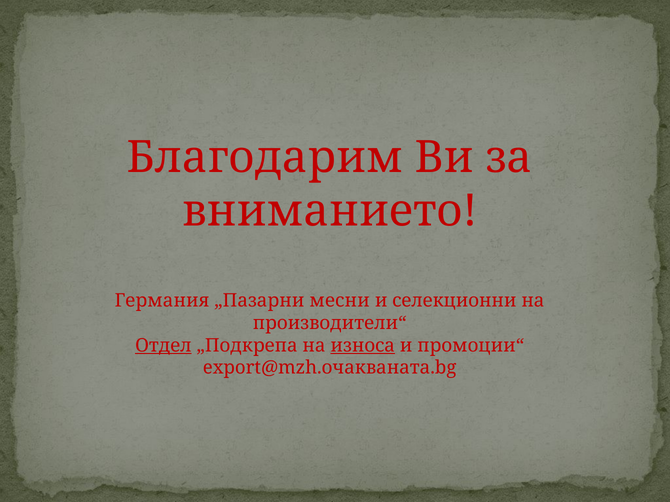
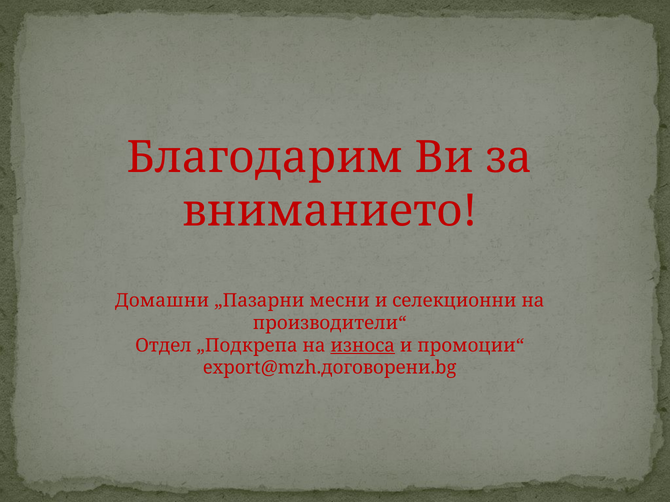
Германия: Германия -> Домашни (162, 301)
Отдел underline: present -> none (163, 346)
export@mzh.очакваната.bg: export@mzh.очакваната.bg -> export@mzh.договорени.bg (330, 368)
